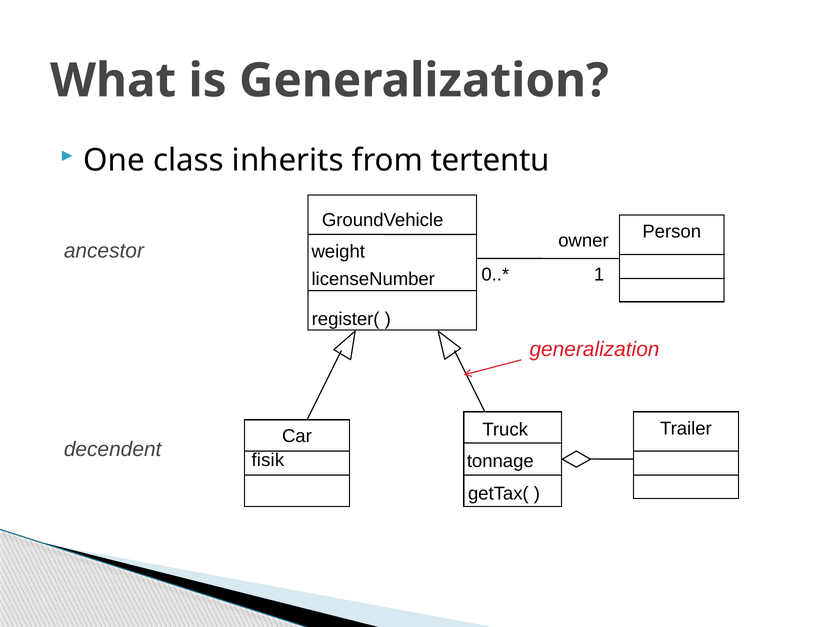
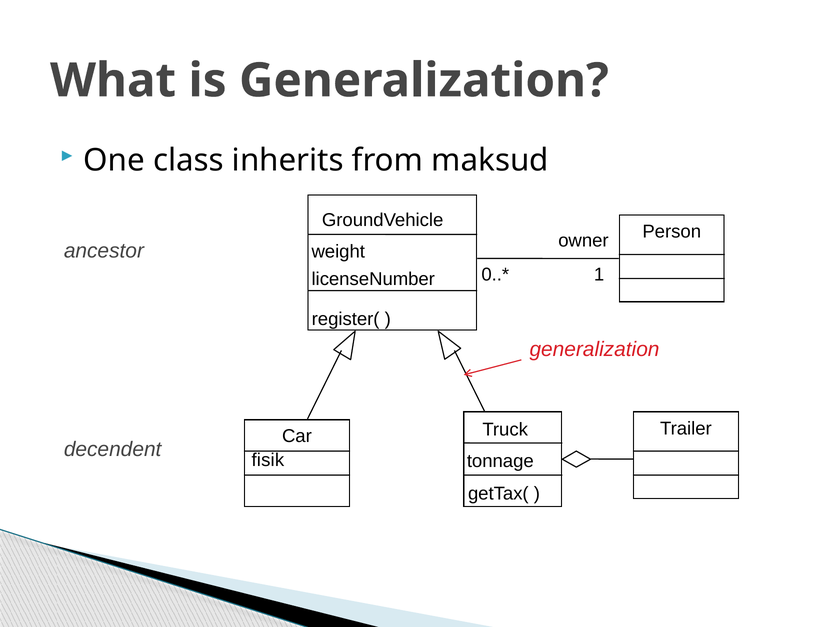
tertentu: tertentu -> maksud (490, 161)
